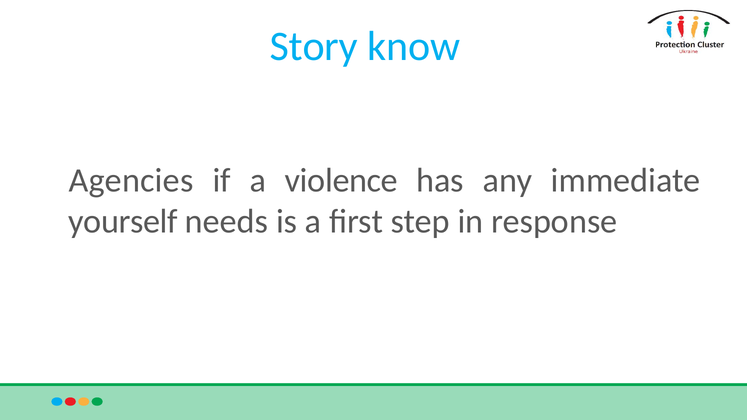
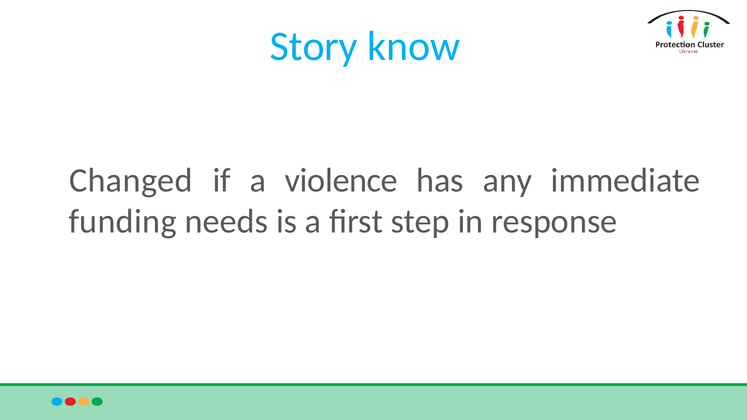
Agencies: Agencies -> Changed (131, 180)
yourself: yourself -> funding (123, 221)
